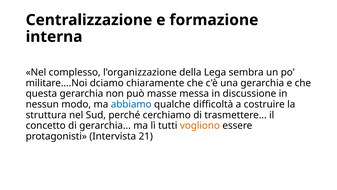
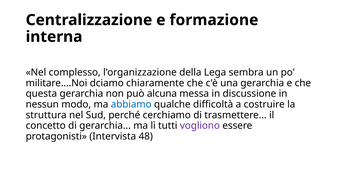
masse: masse -> alcuna (162, 94)
vogliono colour: orange -> purple (200, 125)
21: 21 -> 48 (146, 136)
